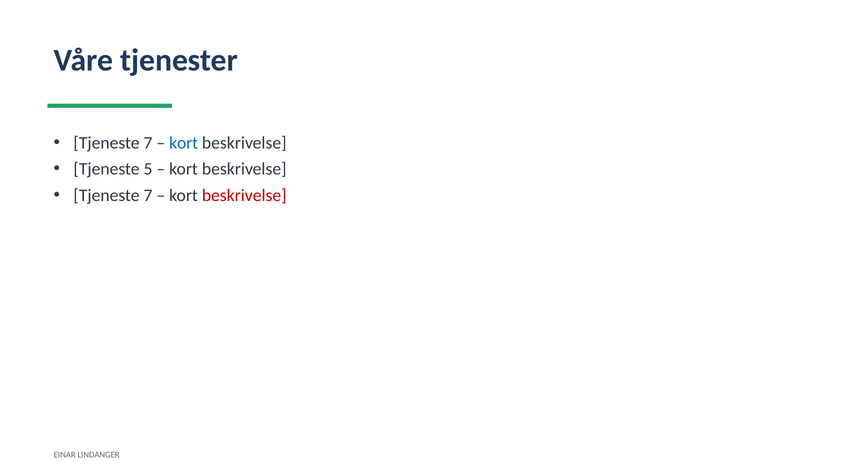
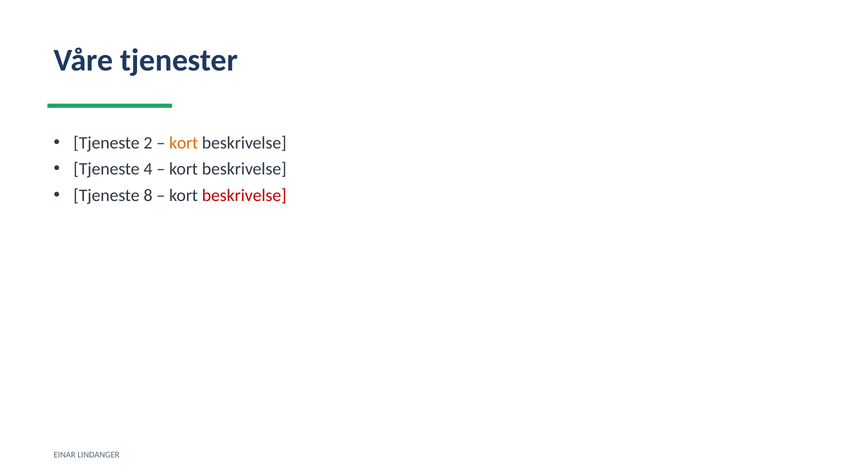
7: 7 -> 2 (148, 143)
kort colour: blue -> orange (184, 143)
5: 5 -> 4 (148, 169)
7: 7 -> 8 (148, 196)
